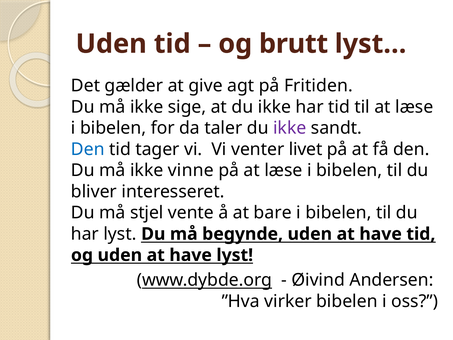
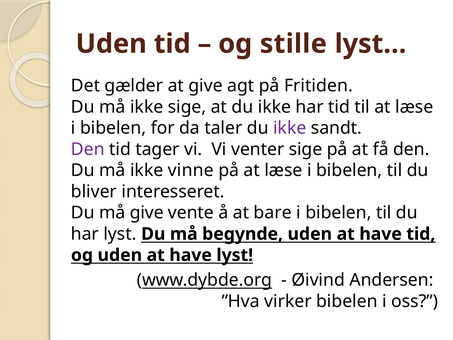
brutt: brutt -> stille (293, 44)
Den colour: blue -> purple (88, 149)
venter livet: livet -> sige (306, 149)
må stjel: stjel -> give (147, 213)
